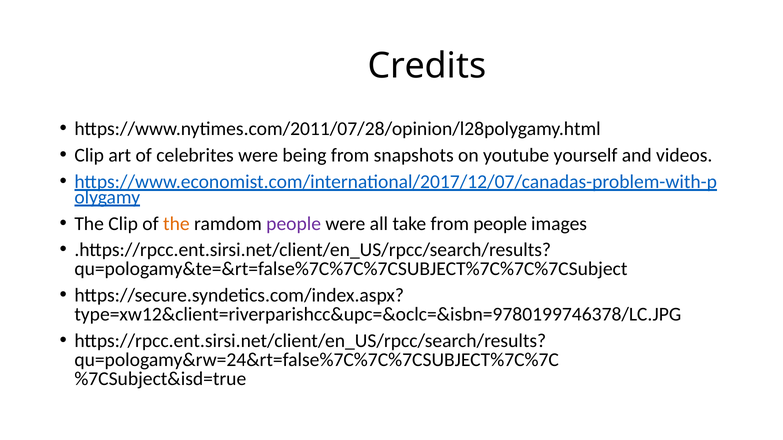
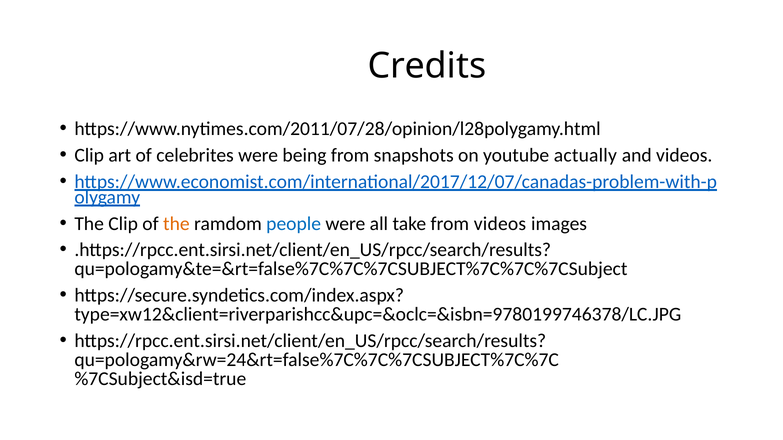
yourself: yourself -> actually (585, 155)
people colour: purple -> blue (294, 224)
from people: people -> videos (500, 224)
